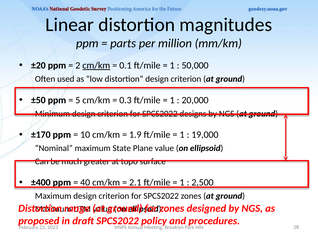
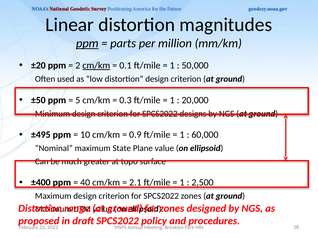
ppm underline: none -> present (87, 43)
±170: ±170 -> ±495 (41, 135)
1.9: 1.9 -> 0.9 (135, 135)
19,000: 19,000 -> 60,000 (205, 135)
